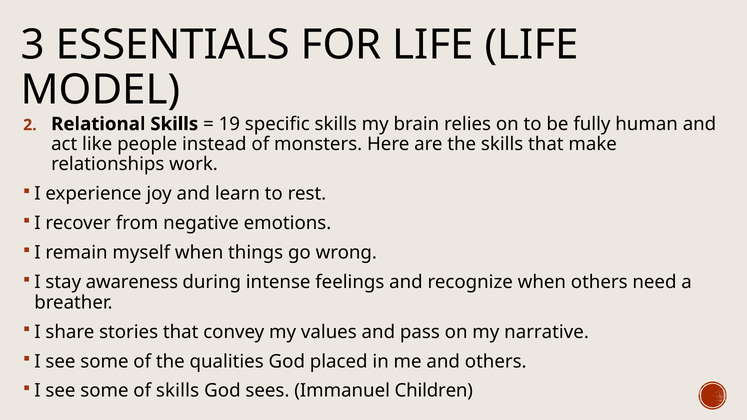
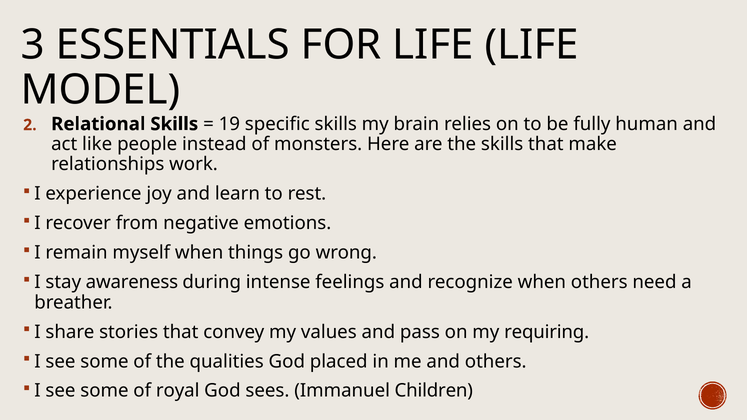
narrative: narrative -> requiring (547, 332)
of skills: skills -> royal (178, 391)
